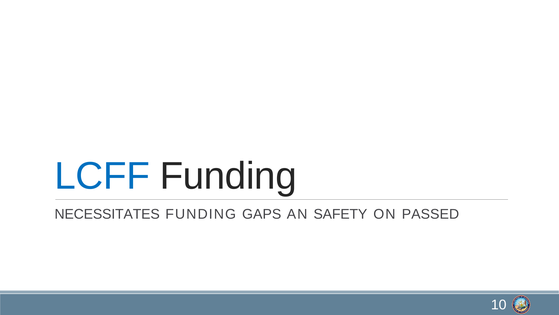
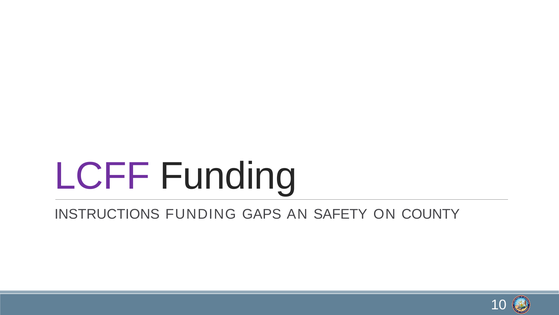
LCFF colour: blue -> purple (102, 176)
NECESSITATES: NECESSITATES -> INSTRUCTIONS (107, 214)
PASSED: PASSED -> COUNTY (431, 214)
